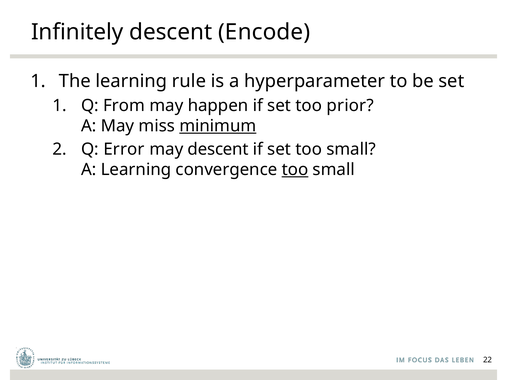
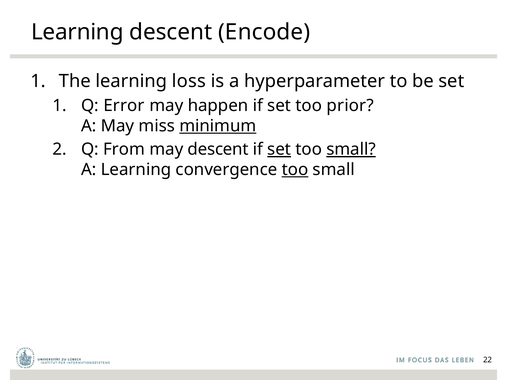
Infinitely: Infinitely -> Learning (77, 32)
rule: rule -> loss (189, 81)
From: From -> Error (124, 106)
Error: Error -> From (124, 149)
set underline: none -> present (279, 149)
small underline: none -> present (351, 149)
